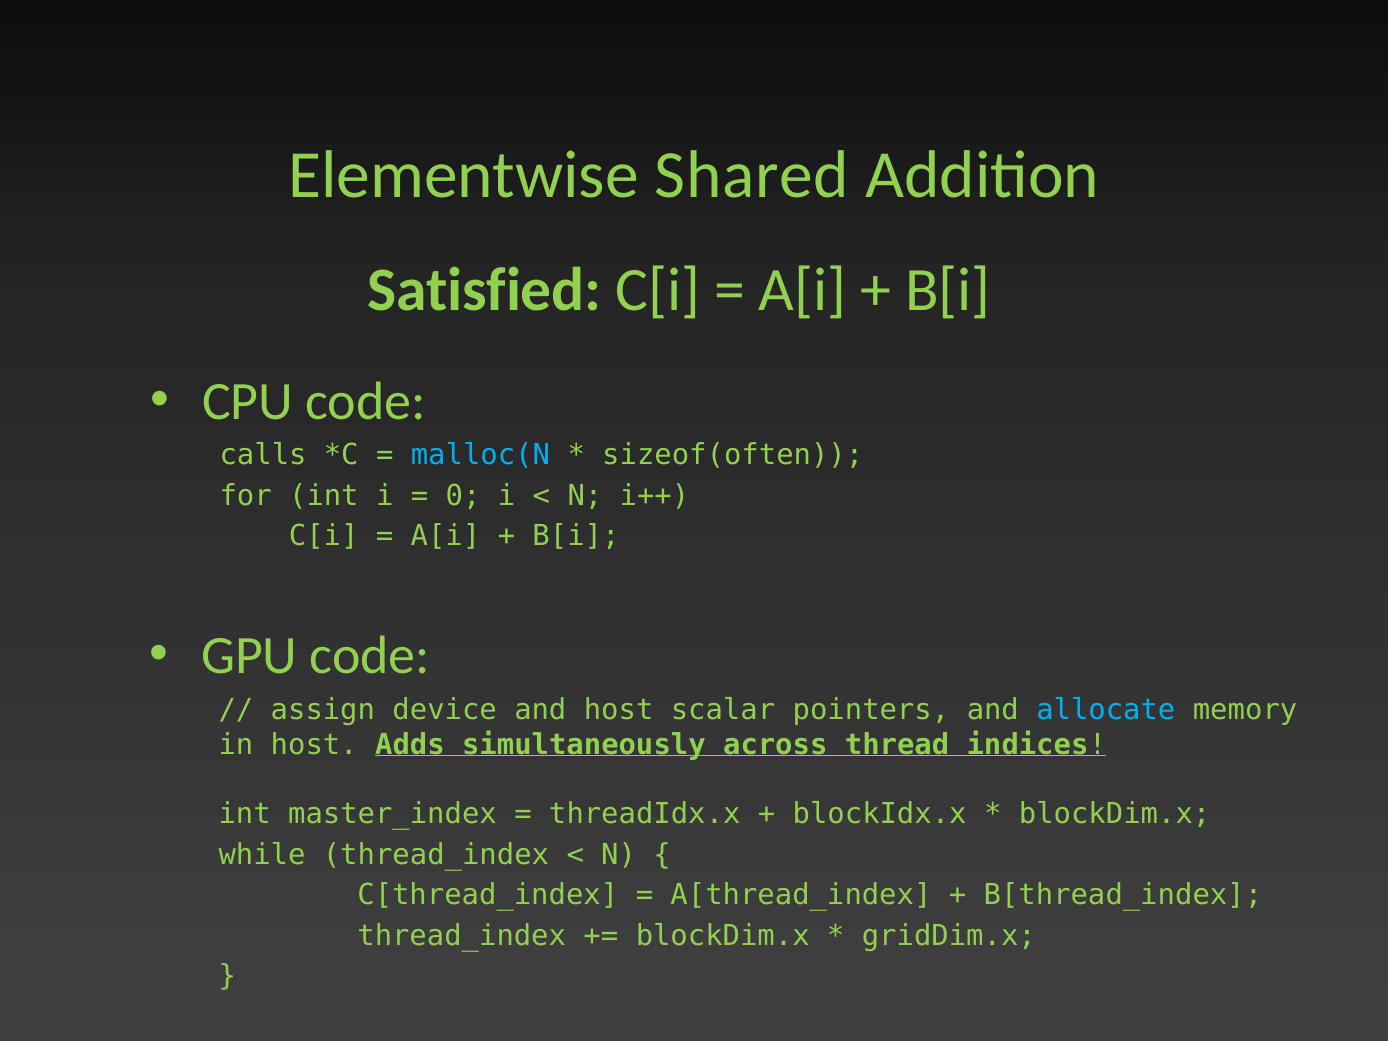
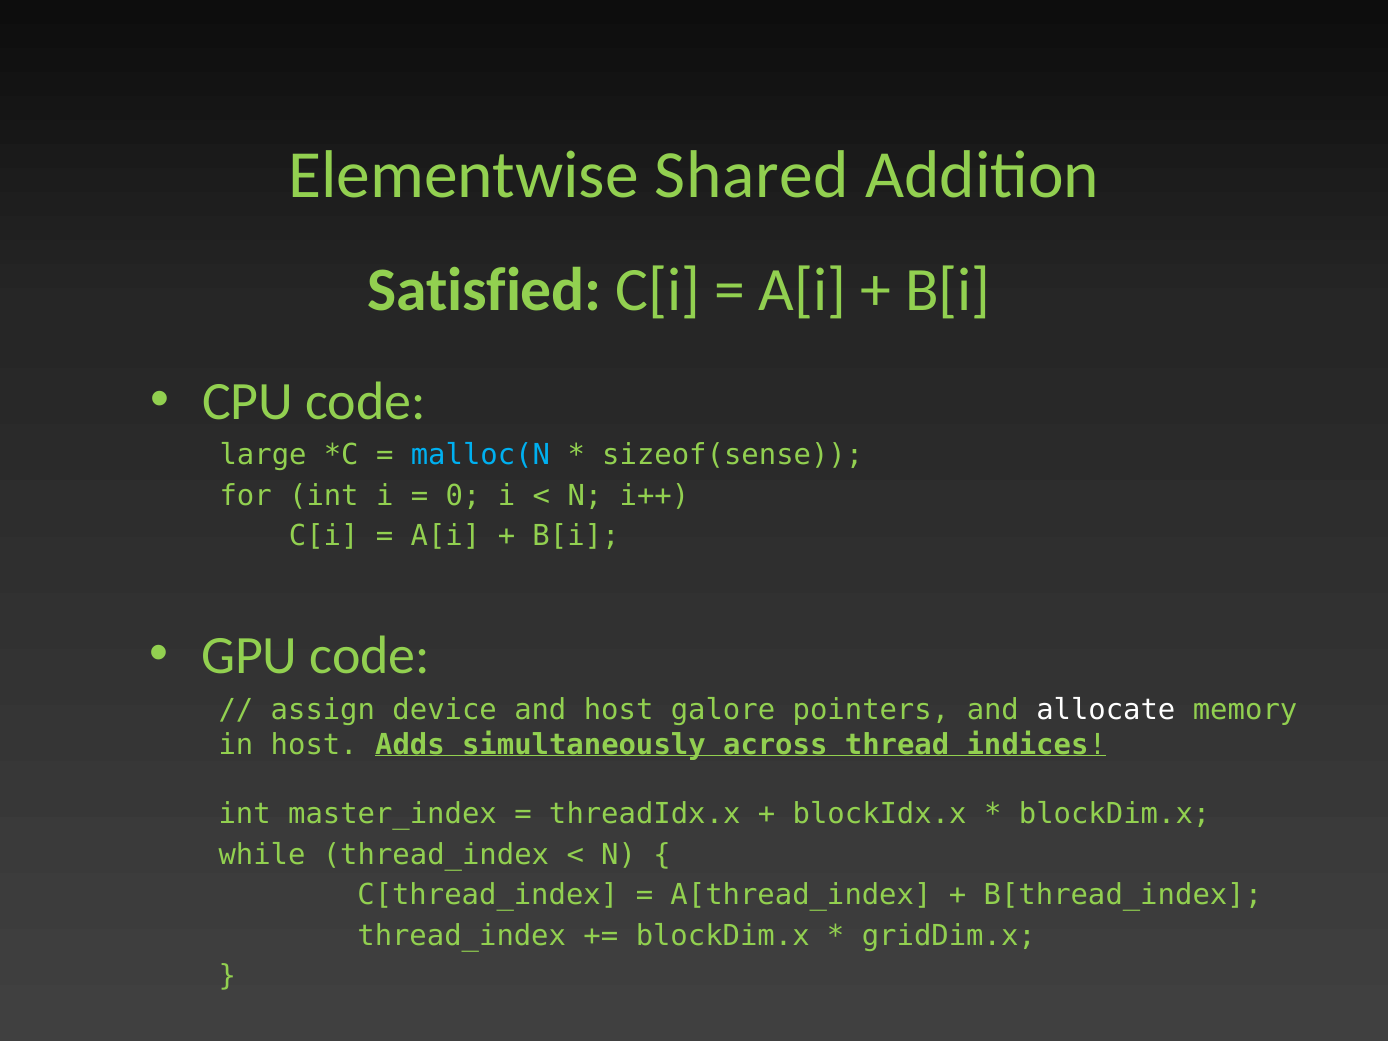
calls: calls -> large (263, 455)
sizeof(often: sizeof(often -> sizeof(sense (733, 455)
scalar: scalar -> galore (723, 710)
allocate colour: light blue -> white (1106, 710)
